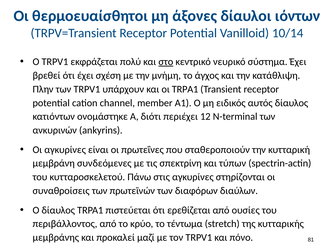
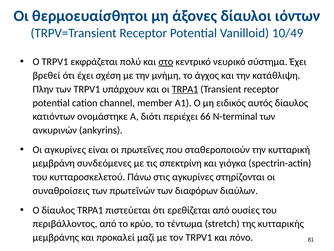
10/14: 10/14 -> 10/49 (288, 33)
TRPA1 underline: none -> present (185, 89)
12: 12 -> 66 (205, 116)
τύπων: τύπων -> γιόγκα (233, 163)
